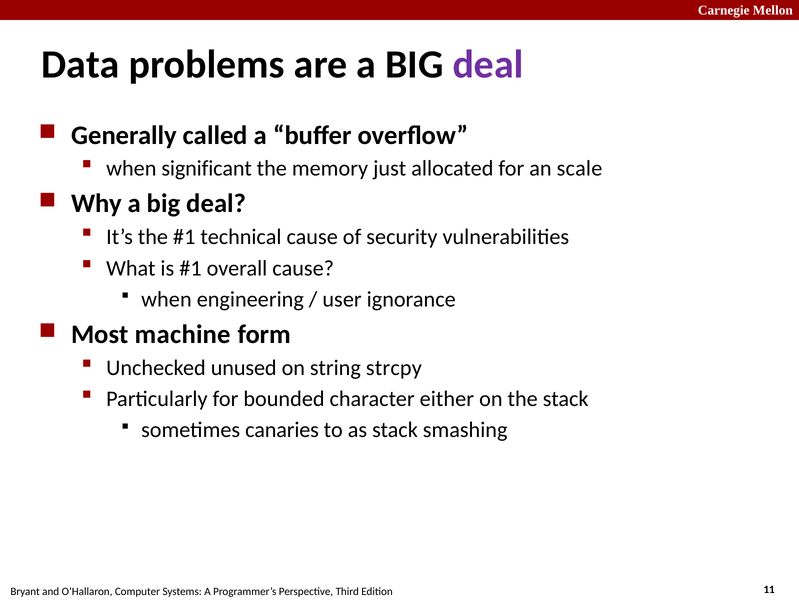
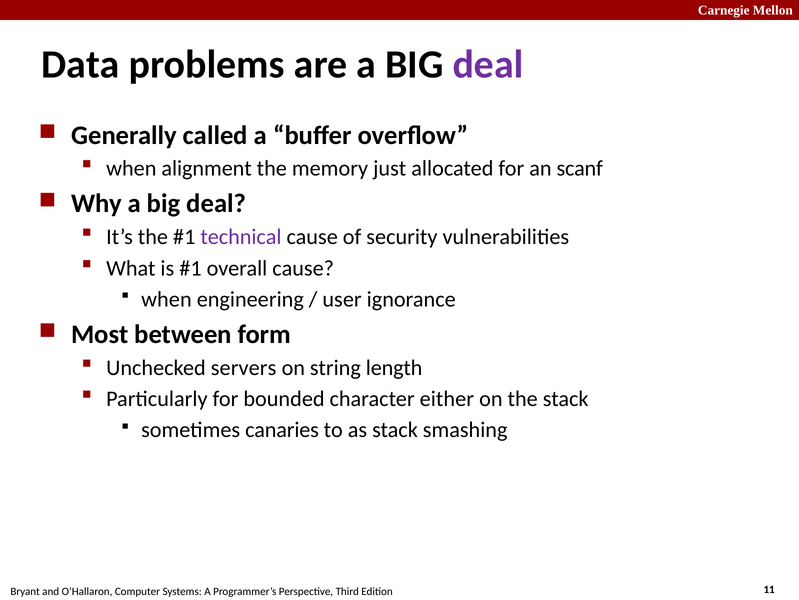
significant: significant -> alignment (207, 168)
scale: scale -> scanf (580, 168)
technical colour: black -> purple (241, 237)
machine: machine -> between (183, 334)
unused: unused -> servers (244, 367)
strcpy: strcpy -> length (394, 367)
